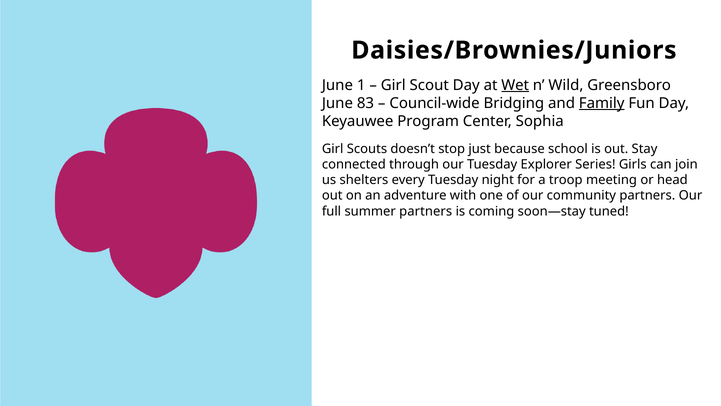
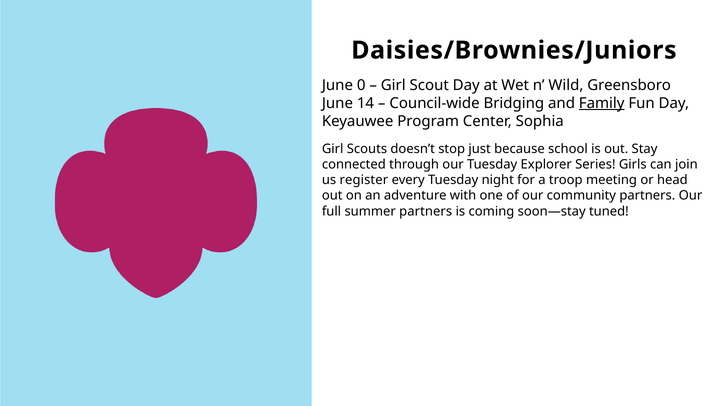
1: 1 -> 0 (361, 85)
Wet underline: present -> none (515, 85)
83: 83 -> 14 (365, 103)
shelters: shelters -> register (364, 180)
